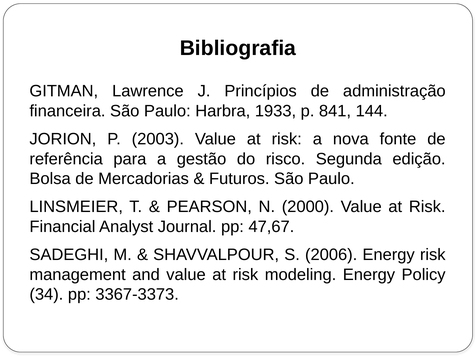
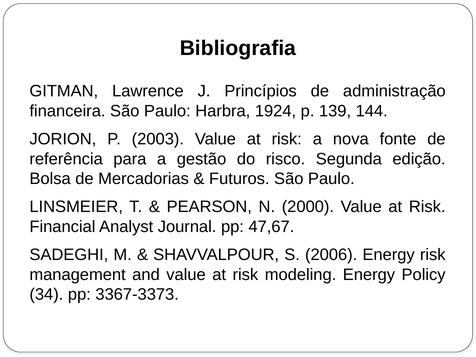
1933: 1933 -> 1924 (275, 111)
841: 841 -> 139 (335, 111)
